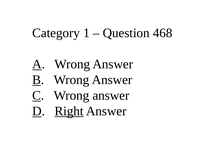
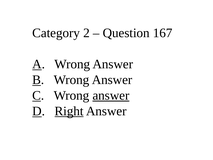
1: 1 -> 2 (86, 33)
468: 468 -> 167 (163, 33)
answer underline: none -> present (111, 95)
